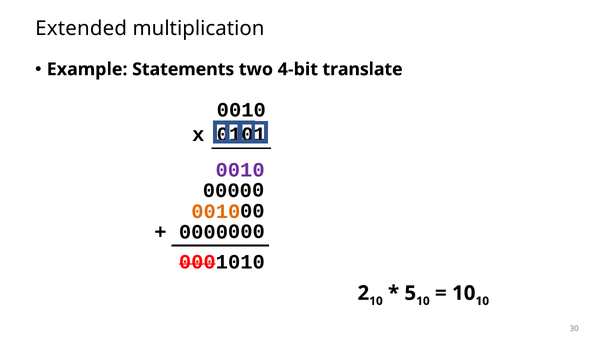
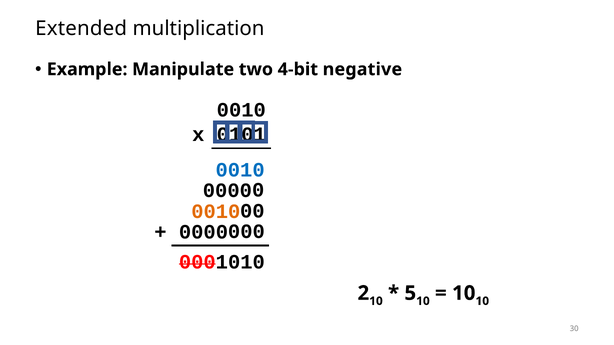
Statements: Statements -> Manipulate (183, 69)
translate: translate -> negative (362, 69)
0010 colour: purple -> blue (240, 170)
